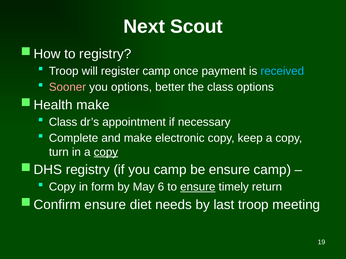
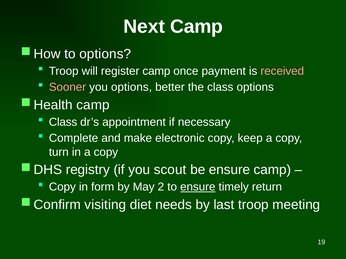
Next Scout: Scout -> Camp (197, 27)
to registry: registry -> options (105, 54)
received colour: light blue -> pink (282, 71)
make: make -> camp (93, 105)
copy underline: present -> none (106, 152)
you camp: camp -> scout (170, 170)
6: 6 -> 2 (161, 187)
ensure: ensure -> visiting (105, 205)
